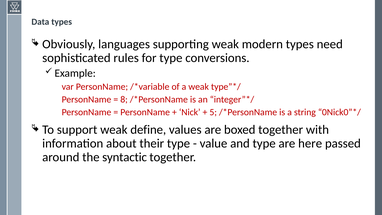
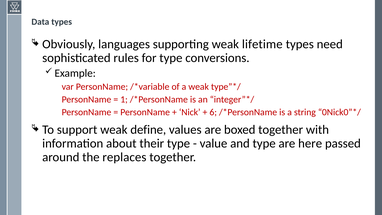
modern: modern -> lifetime (262, 44)
8: 8 -> 1 (124, 99)
5: 5 -> 6 (213, 112)
syntactic: syntactic -> replaces (124, 157)
